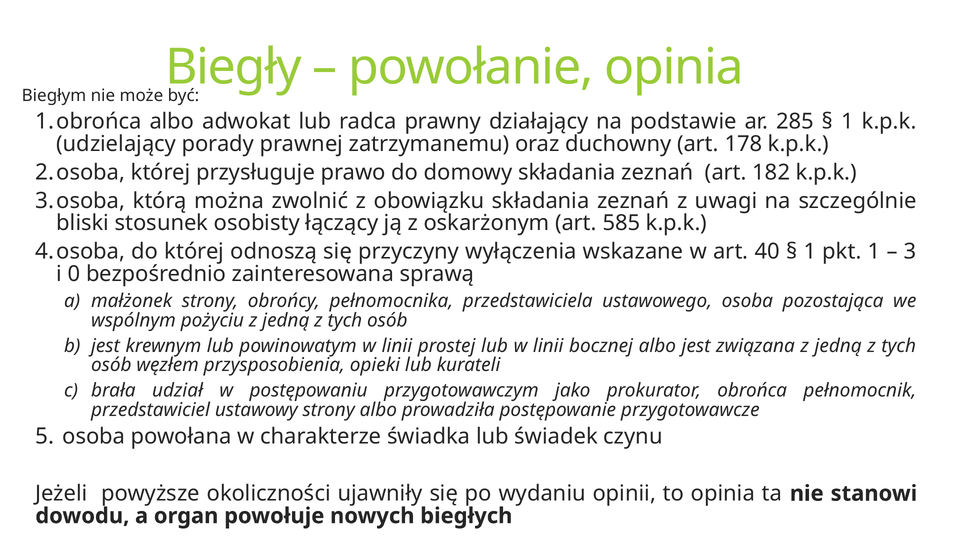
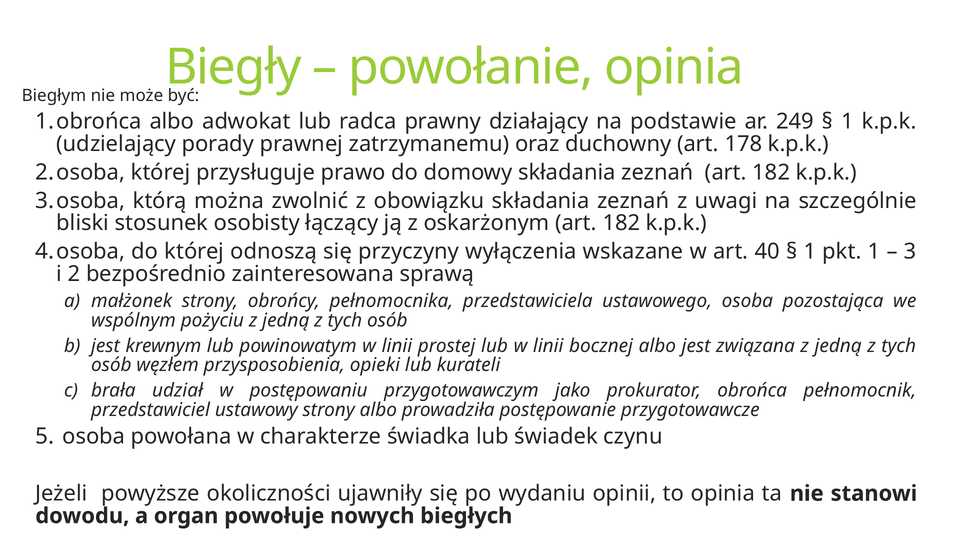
285: 285 -> 249 (795, 121)
oskarżonym art 585: 585 -> 182 (621, 223)
0: 0 -> 2 (74, 274)
